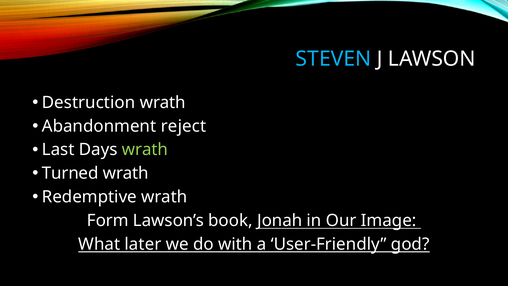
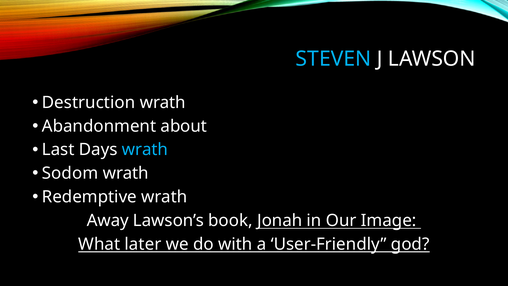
reject: reject -> about (184, 126)
wrath colour: light green -> light blue (145, 150)
Turned: Turned -> Sodom (70, 173)
Form: Form -> Away (108, 220)
